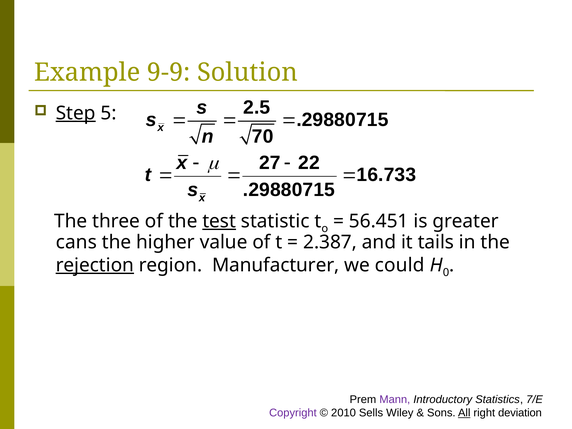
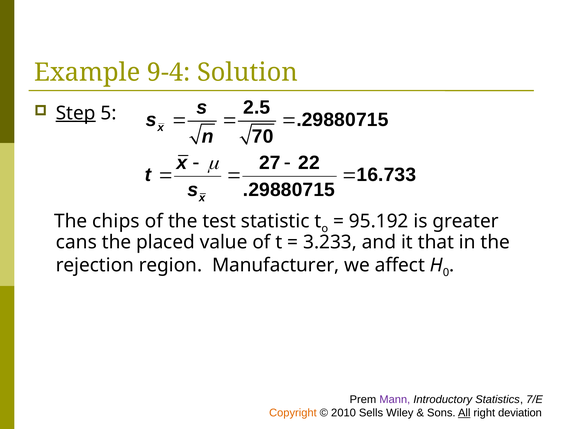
9-9: 9-9 -> 9-4 (169, 72)
three: three -> chips (116, 221)
test underline: present -> none (219, 221)
56.451: 56.451 -> 95.192 (379, 221)
higher: higher -> placed (166, 242)
2.387: 2.387 -> 3.233 (330, 242)
tails: tails -> that (436, 242)
rejection underline: present -> none (95, 265)
could: could -> affect (400, 265)
Copyright colour: purple -> orange (293, 413)
